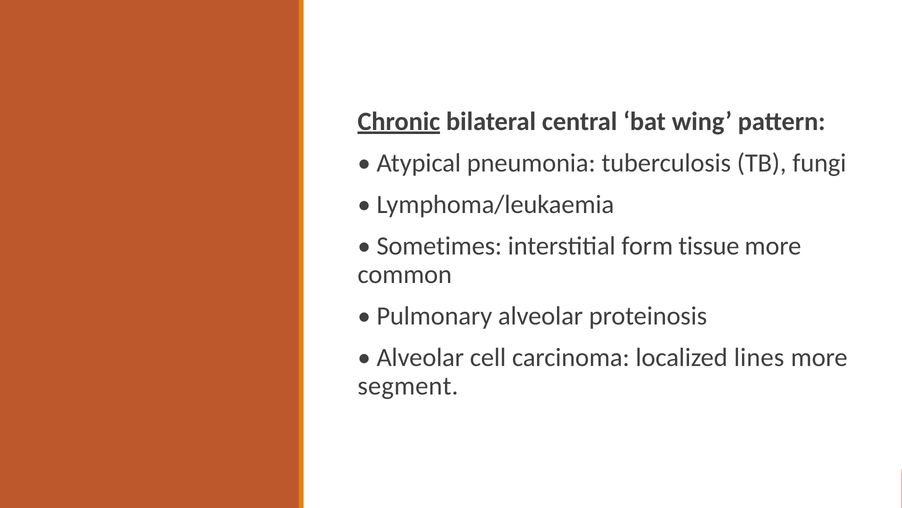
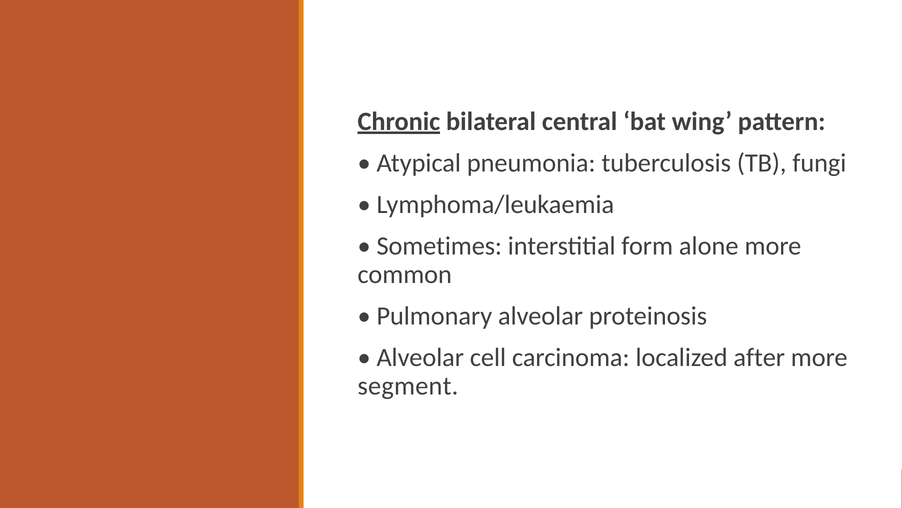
tissue: tissue -> alone (709, 246)
lines: lines -> after (759, 357)
